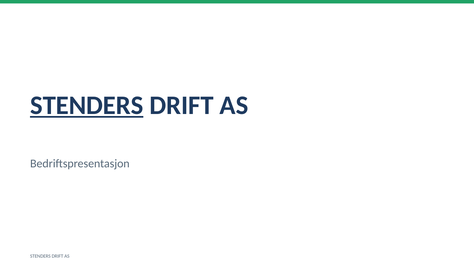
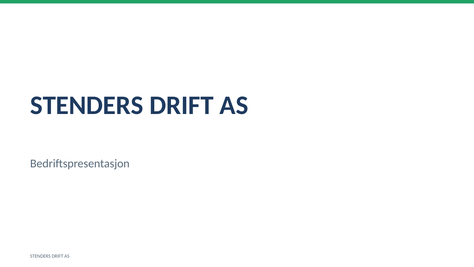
STENDERS underline: present -> none (87, 105)
